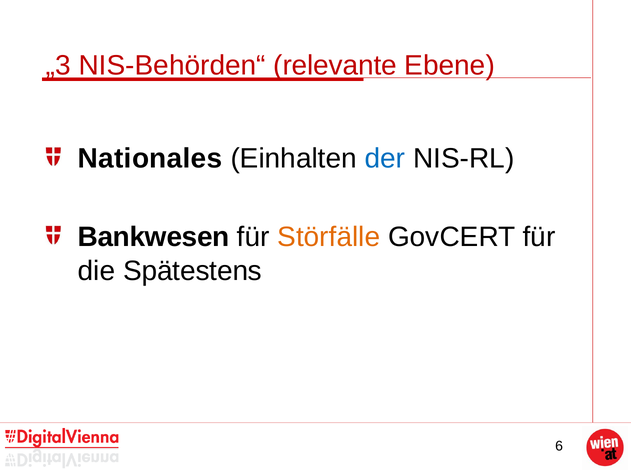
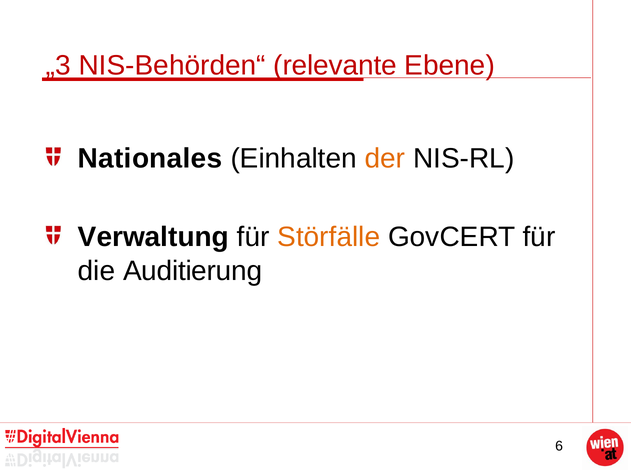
der colour: blue -> orange (385, 159)
Bankwesen: Bankwesen -> Verwaltung (153, 237)
Spätestens: Spätestens -> Auditierung (193, 271)
